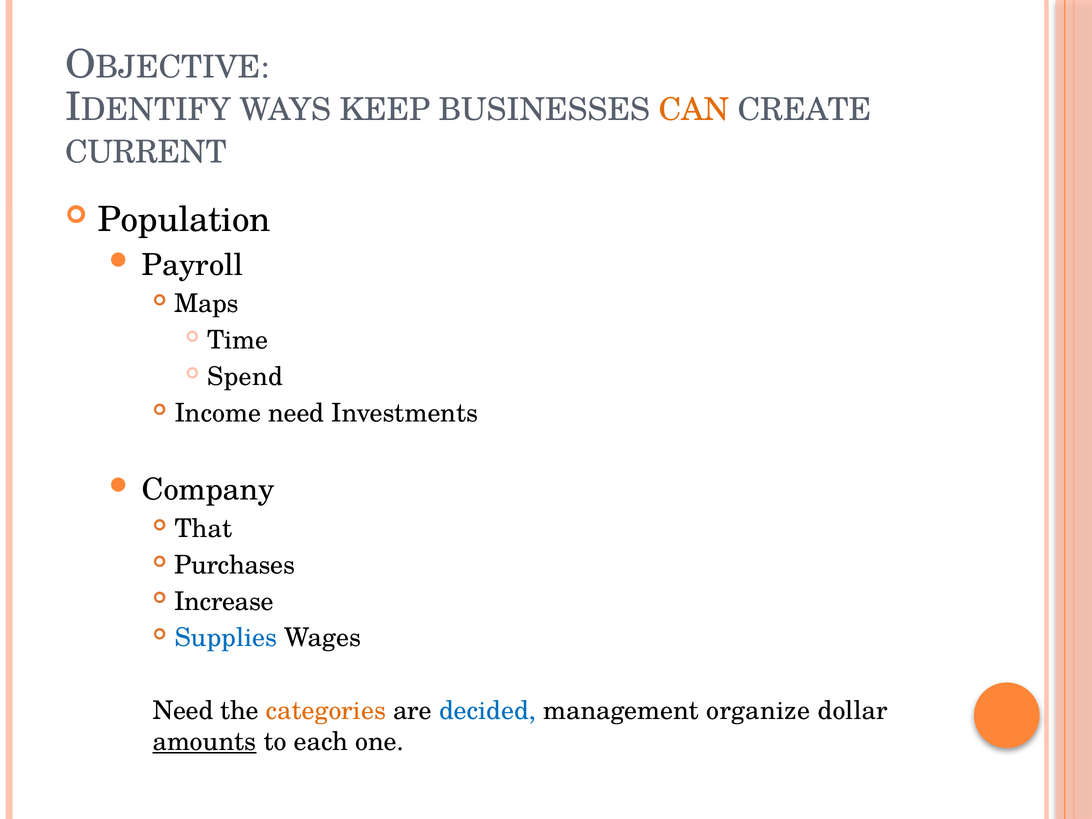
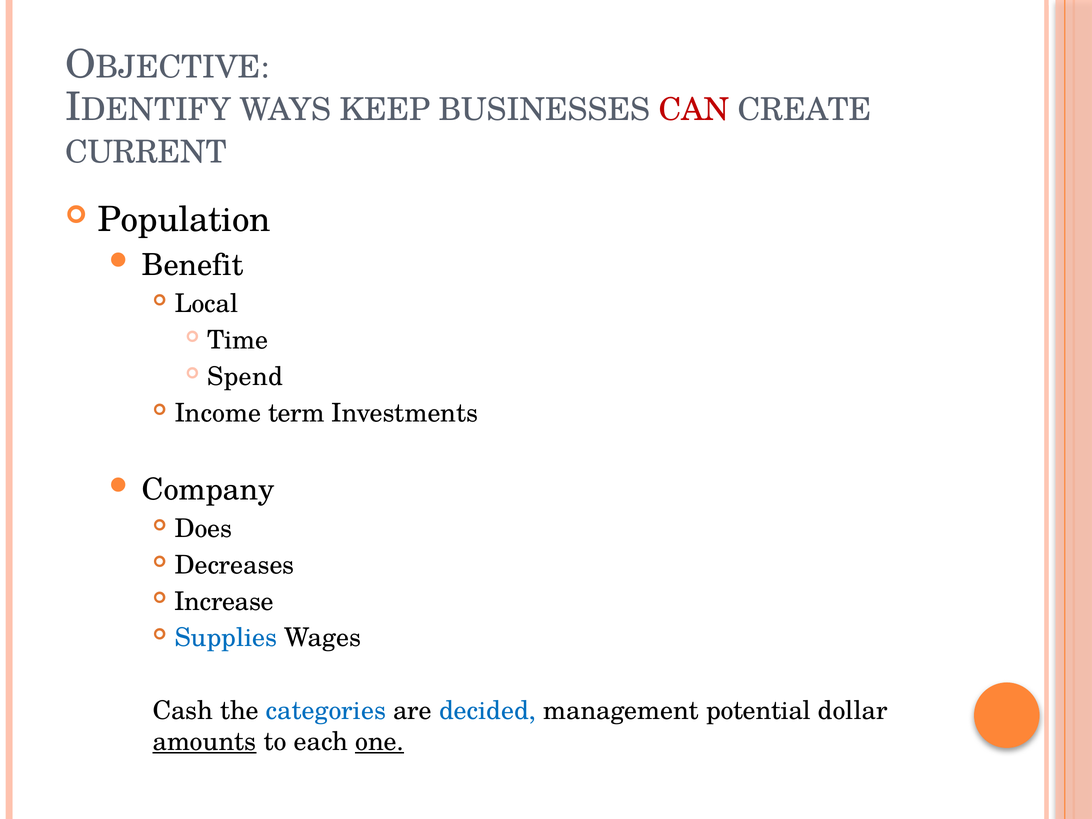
CAN colour: orange -> red (694, 110)
Payroll: Payroll -> Benefit (193, 265)
Maps: Maps -> Local (206, 304)
Income need: need -> term (296, 413)
That: That -> Does (203, 529)
Purchases: Purchases -> Decreases (234, 565)
Need: Need -> Cash (183, 711)
categories colour: orange -> blue (326, 711)
organize: organize -> potential (759, 711)
one underline: none -> present (380, 742)
